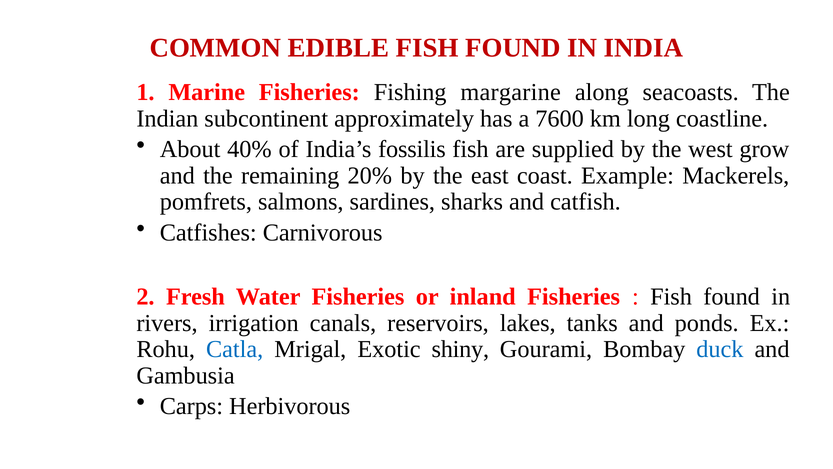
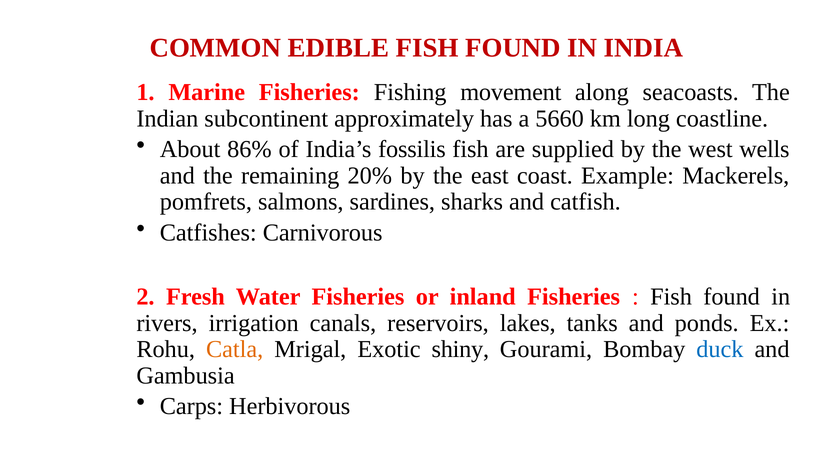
margarine: margarine -> movement (511, 92)
7600: 7600 -> 5660 (560, 119)
40%: 40% -> 86% (249, 149)
grow: grow -> wells (764, 149)
Catla colour: blue -> orange (235, 349)
